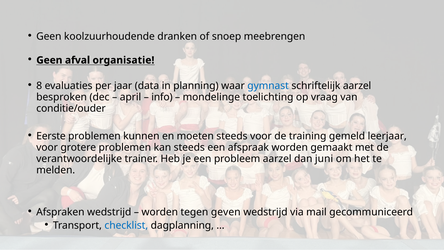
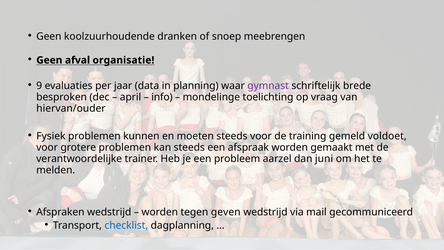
8: 8 -> 9 (39, 86)
gymnast colour: blue -> purple (268, 86)
schriftelijk aarzel: aarzel -> brede (357, 86)
conditie/ouder: conditie/ouder -> hiervan/ouder (71, 108)
Eerste: Eerste -> Fysiek (51, 136)
leerjaar: leerjaar -> voldoet (387, 136)
